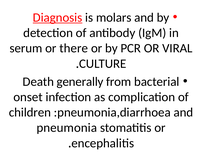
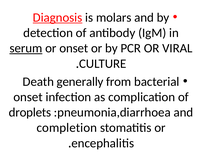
serum underline: none -> present (26, 48)
or there: there -> onset (74, 48)
children: children -> droplets (30, 113)
pneumonia: pneumonia -> completion (67, 128)
